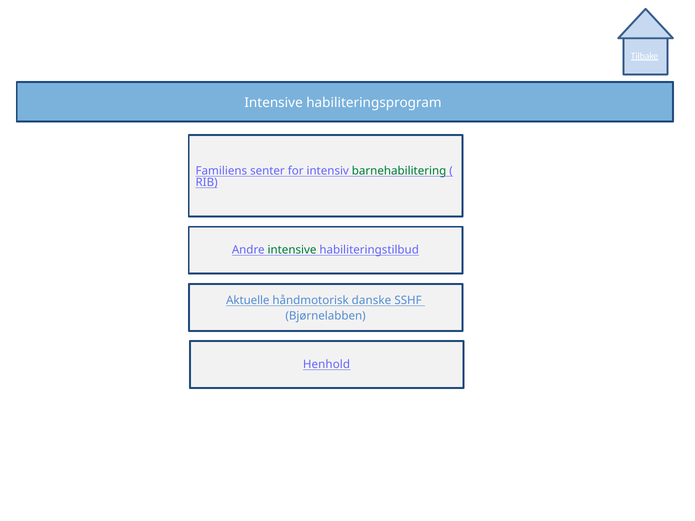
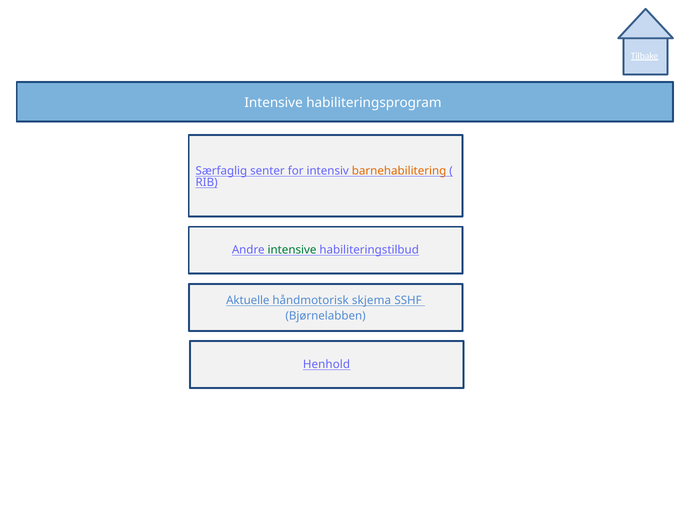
Familiens: Familiens -> Særfaglig (221, 171)
barnehabilitering colour: green -> orange (399, 171)
danske: danske -> skjema (371, 300)
